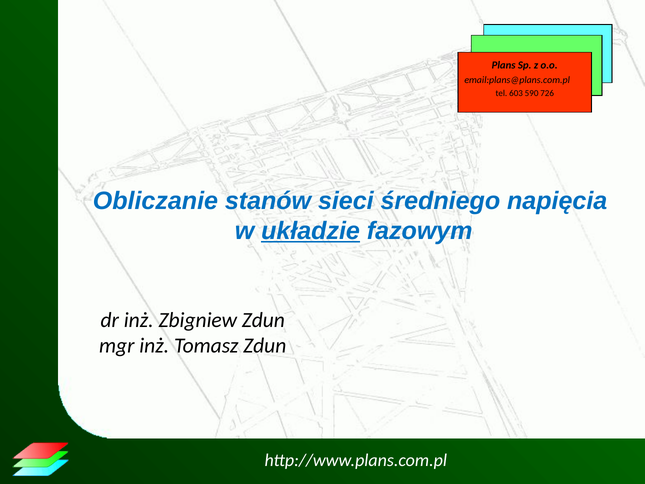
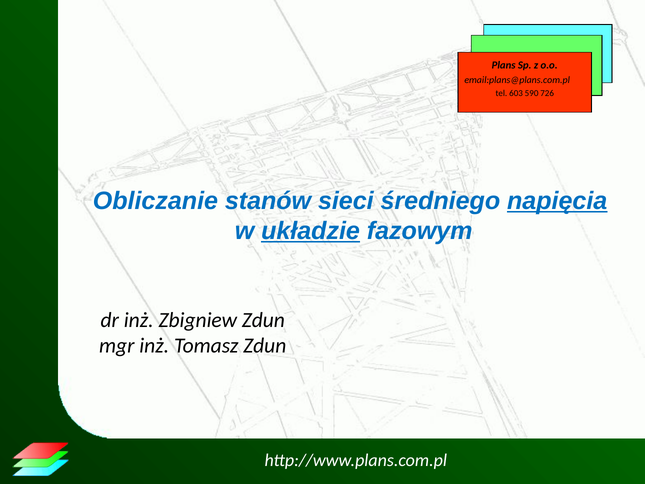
napięcia underline: none -> present (557, 201)
